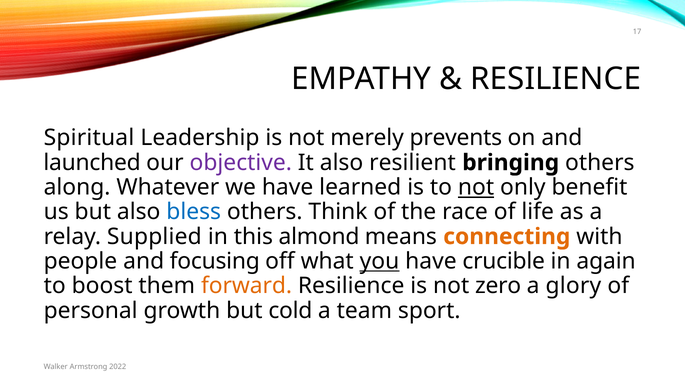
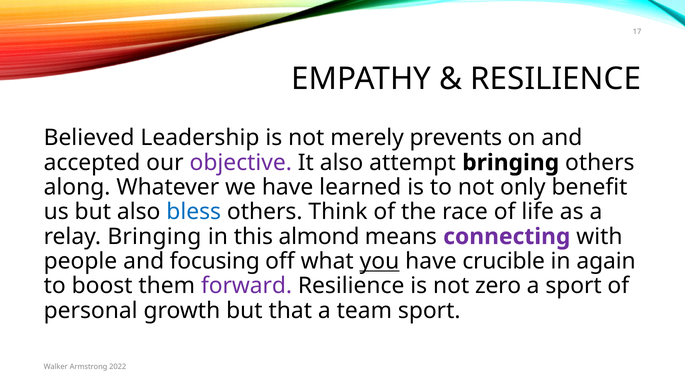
Spiritual: Spiritual -> Believed (89, 138)
launched: launched -> accepted (92, 163)
resilient: resilient -> attempt (412, 163)
not underline: present -> none (476, 187)
relay Supplied: Supplied -> Bringing (154, 237)
connecting colour: orange -> purple (507, 237)
forward colour: orange -> purple (247, 286)
a glory: glory -> sport (574, 286)
cold: cold -> that (290, 311)
